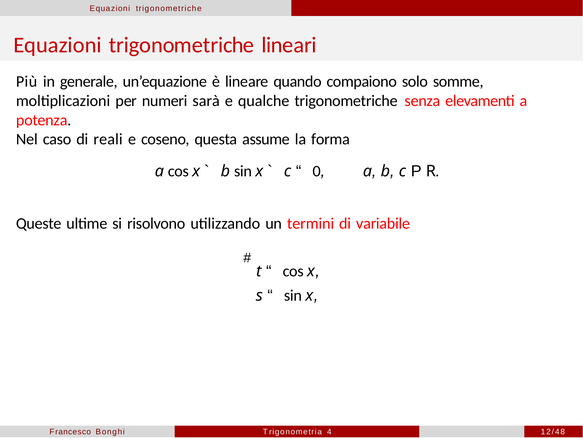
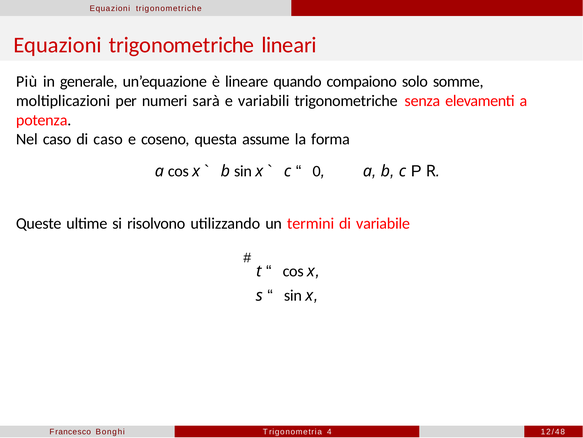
qualche: qualche -> variabili (264, 101)
di reali: reali -> caso (108, 139)
